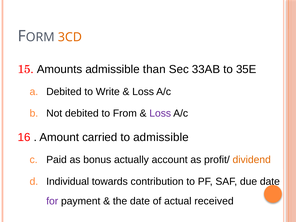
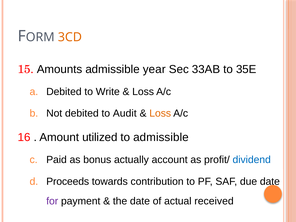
than: than -> year (154, 69)
From: From -> Audit (125, 113)
Loss colour: purple -> orange (160, 113)
carried: carried -> utilized (100, 137)
dividend colour: orange -> blue (252, 160)
Individual: Individual -> Proceeds (68, 181)
